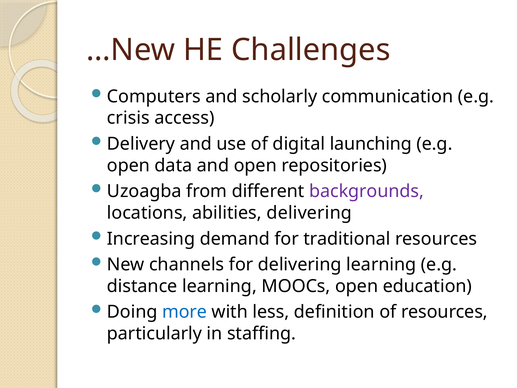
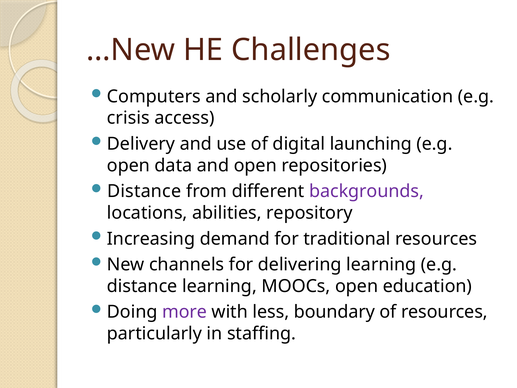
Uzoagba: Uzoagba -> Distance (144, 191)
abilities delivering: delivering -> repository (309, 213)
more colour: blue -> purple (185, 312)
definition: definition -> boundary (334, 312)
